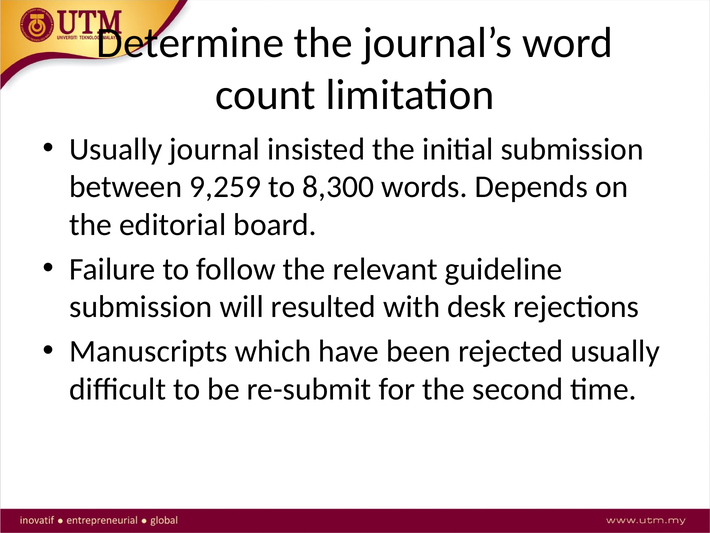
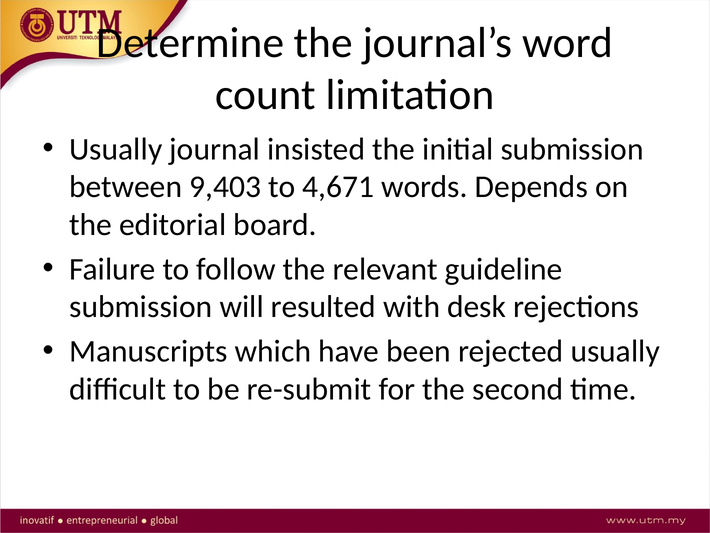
9,259: 9,259 -> 9,403 (225, 187)
8,300: 8,300 -> 4,671 (338, 187)
